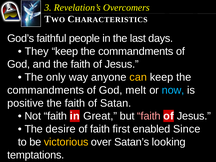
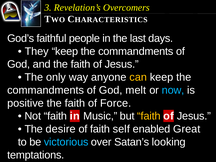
Satan: Satan -> Force (116, 103)
Great: Great -> Music (100, 116)
faith colour: pink -> yellow (149, 116)
first: first -> self (121, 129)
Since: Since -> Great (187, 129)
victorious colour: yellow -> light blue (66, 142)
